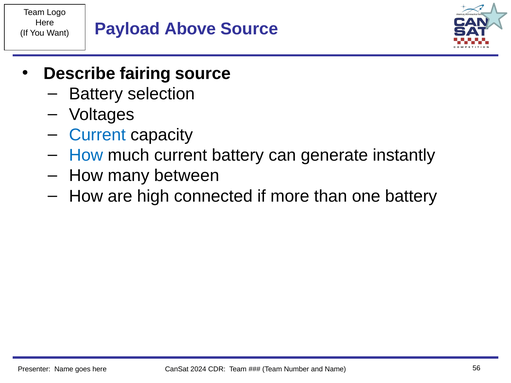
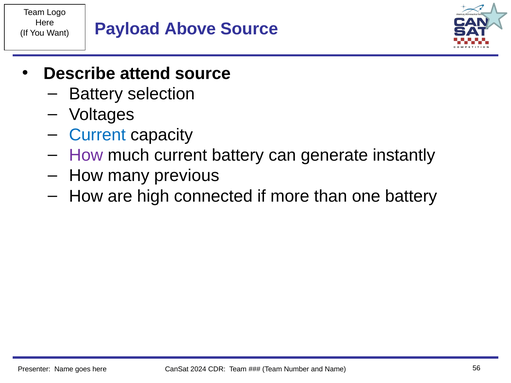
fairing: fairing -> attend (145, 74)
How colour: blue -> purple (86, 155)
between: between -> previous (187, 176)
